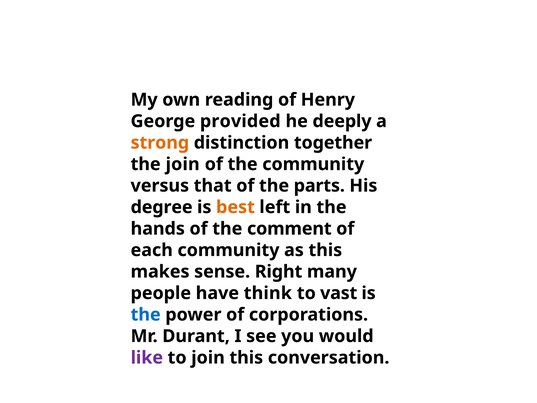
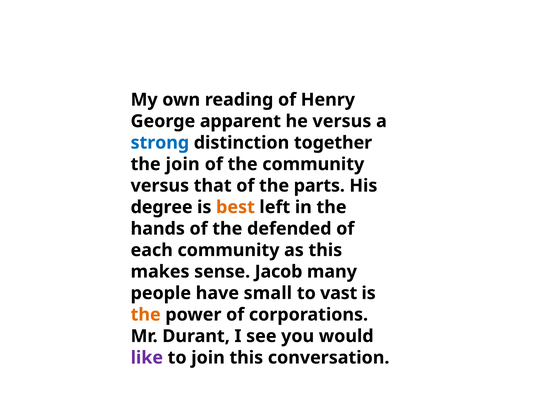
provided: provided -> apparent (240, 121)
he deeply: deeply -> versus (342, 121)
strong colour: orange -> blue (160, 143)
comment: comment -> defended (289, 229)
Right: Right -> Jacob (279, 271)
think: think -> small (268, 293)
the colour: blue -> orange (146, 314)
